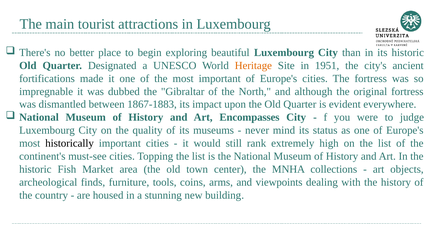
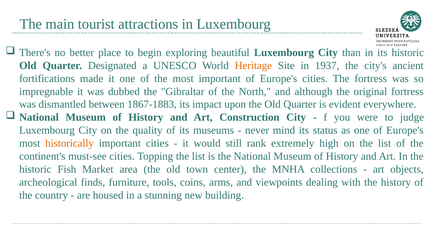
1951: 1951 -> 1937 (327, 66)
Encompasses: Encompasses -> Construction (249, 117)
historically colour: black -> orange (70, 143)
